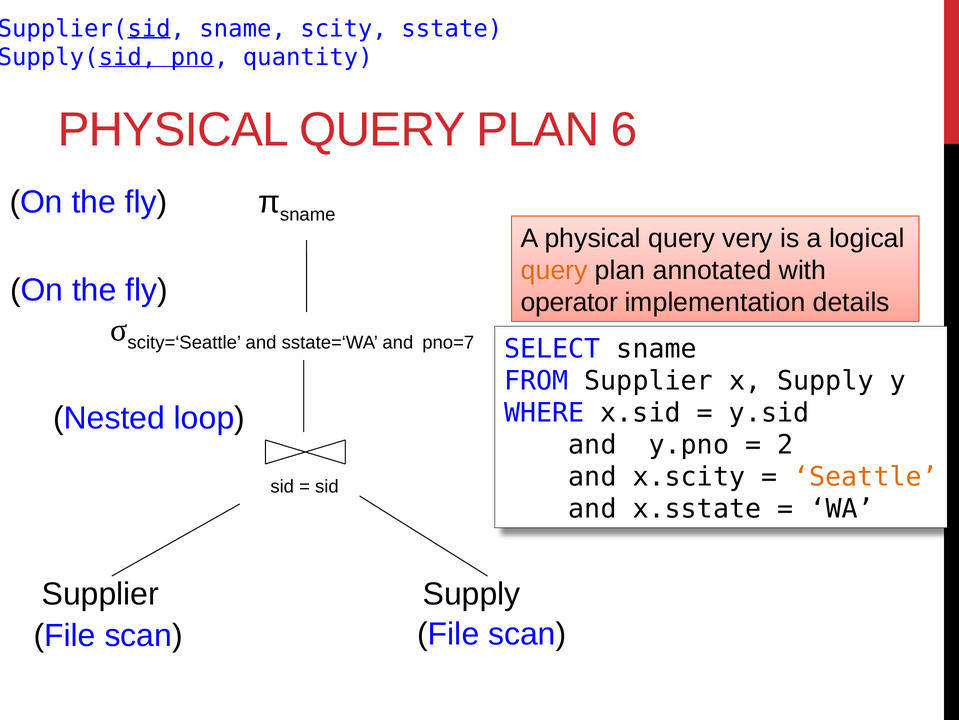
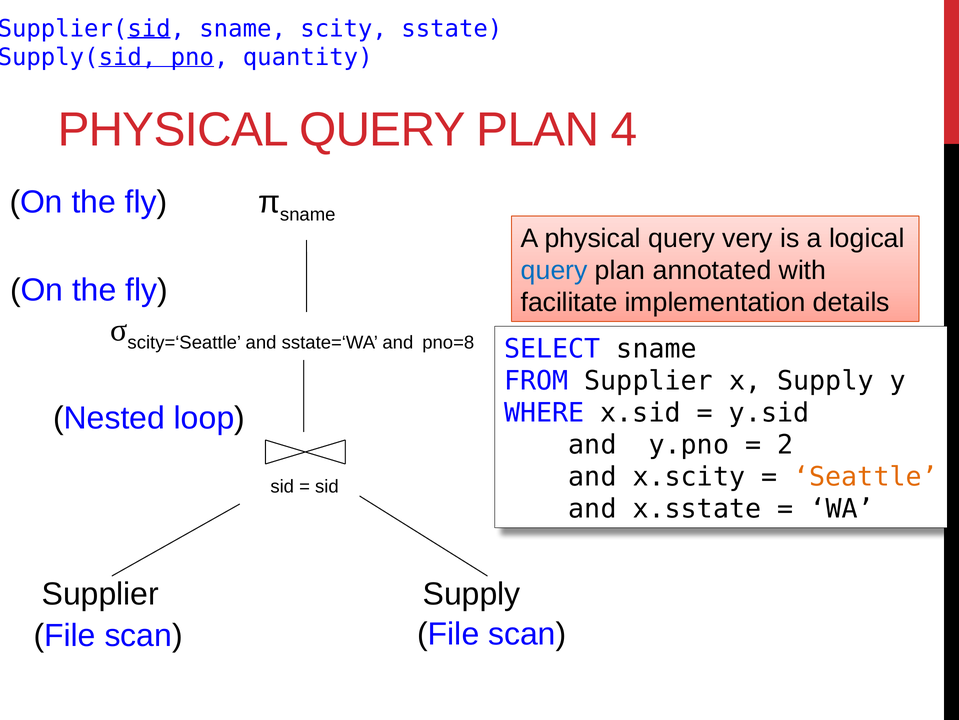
6: 6 -> 4 (624, 130)
query colour: orange -> blue (554, 270)
operator: operator -> facilitate (569, 302)
pno=7: pno=7 -> pno=8 (448, 342)
